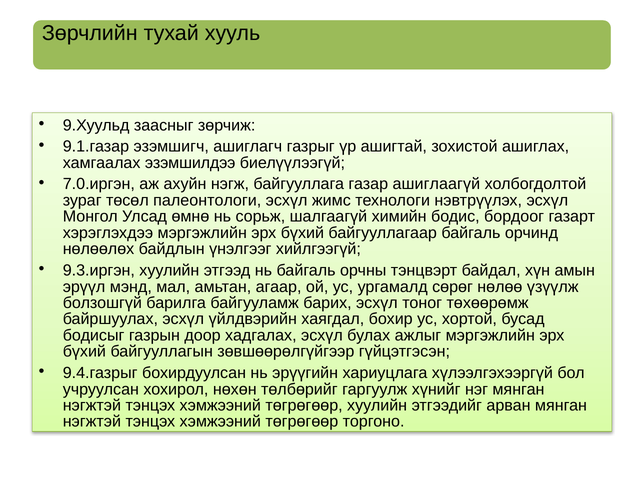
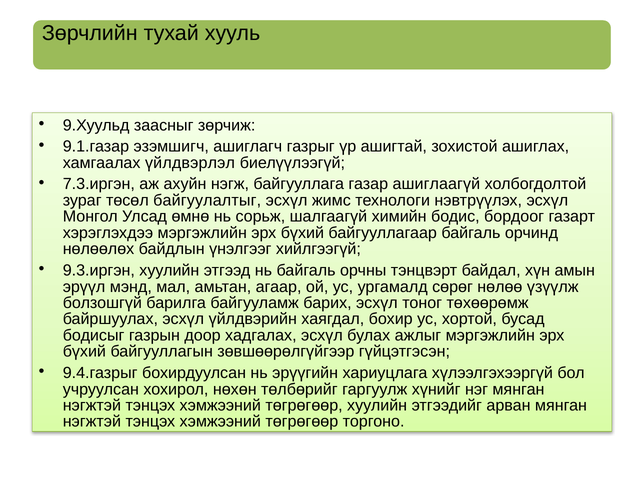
эзэмшилдээ: эзэмшилдээ -> үйлдвэрлэл (190, 163)
7.0.иргэн: 7.0.иргэн -> 7.3.иргэн (99, 184)
палеонтологи: палеонтологи -> байгуулалтыг (207, 200)
